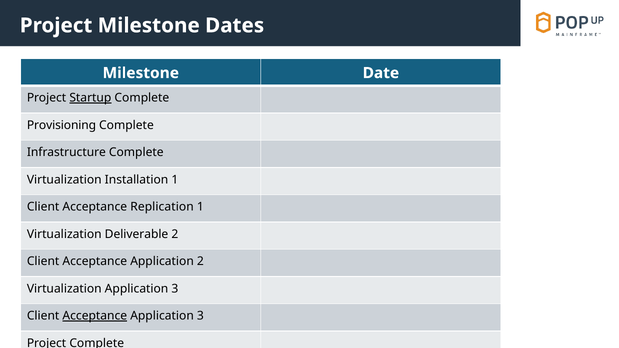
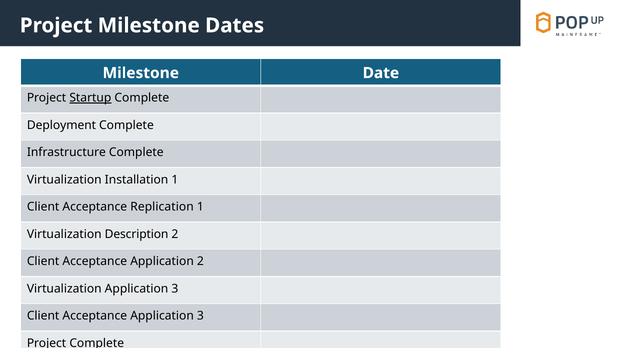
Provisioning: Provisioning -> Deployment (61, 125)
Deliverable: Deliverable -> Description (137, 234)
Acceptance underline: present -> none (95, 316)
